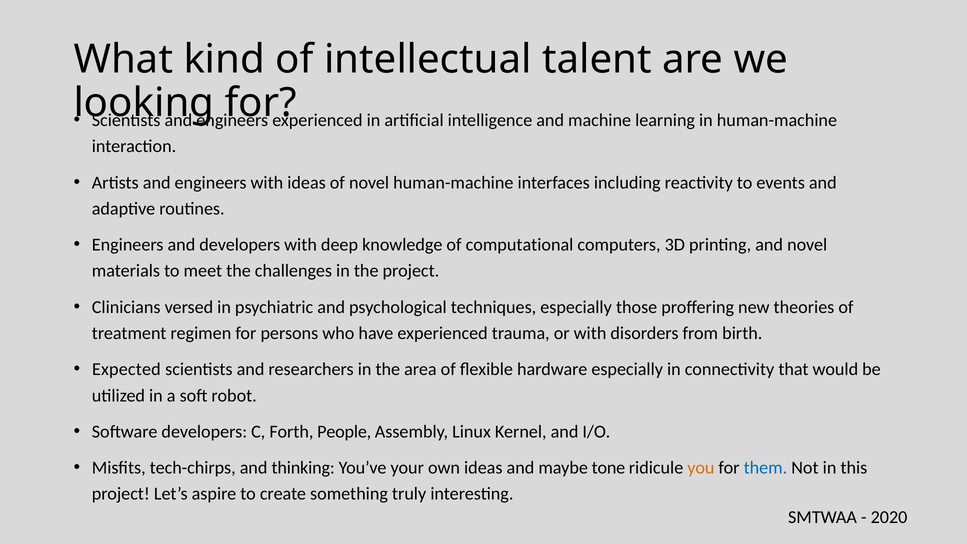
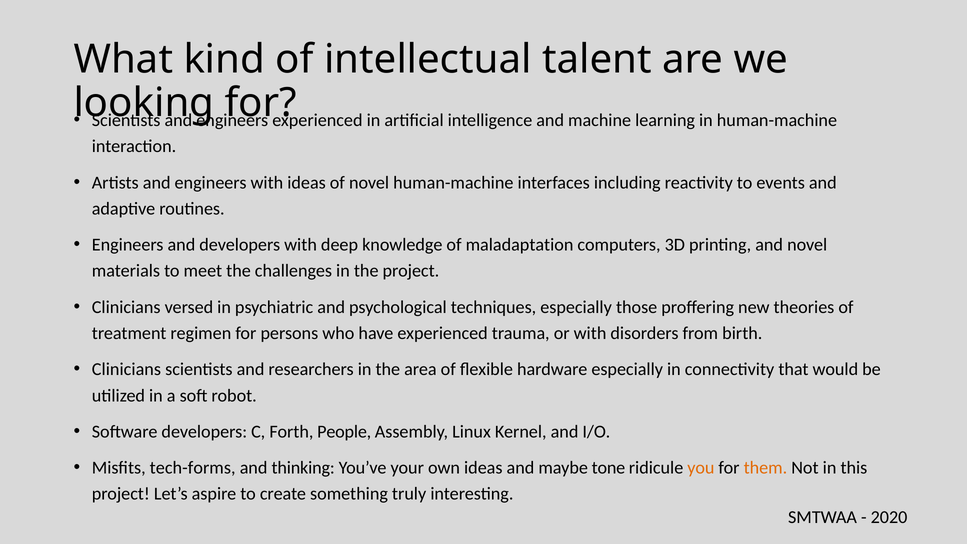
computational: computational -> maladaptation (520, 245)
Expected: Expected -> Clinicians (126, 369)
tech-chirps: tech-chirps -> tech-forms (193, 468)
them colour: blue -> orange (765, 468)
